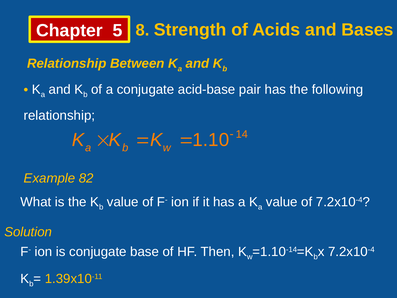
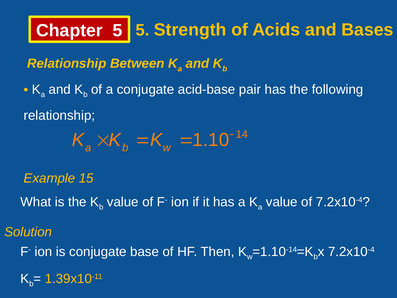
5 8: 8 -> 5 (143, 30)
82: 82 -> 15 (86, 178)
